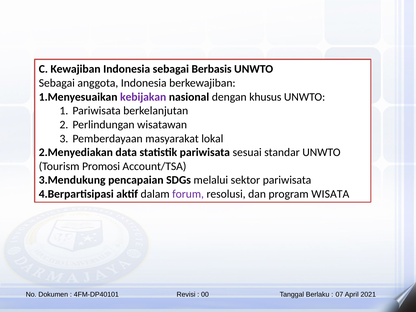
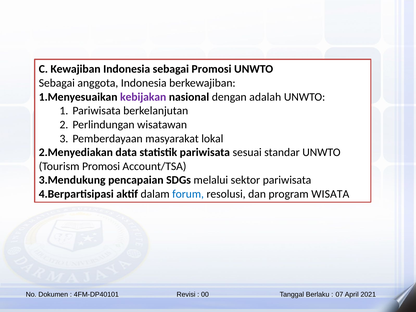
sebagai Berbasis: Berbasis -> Promosi (211, 69)
khusus: khusus -> adalah (265, 97)
forum colour: purple -> blue (188, 194)
